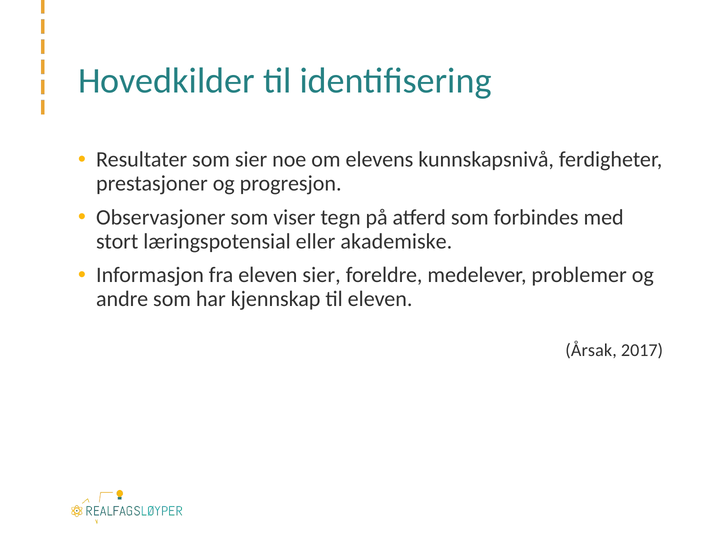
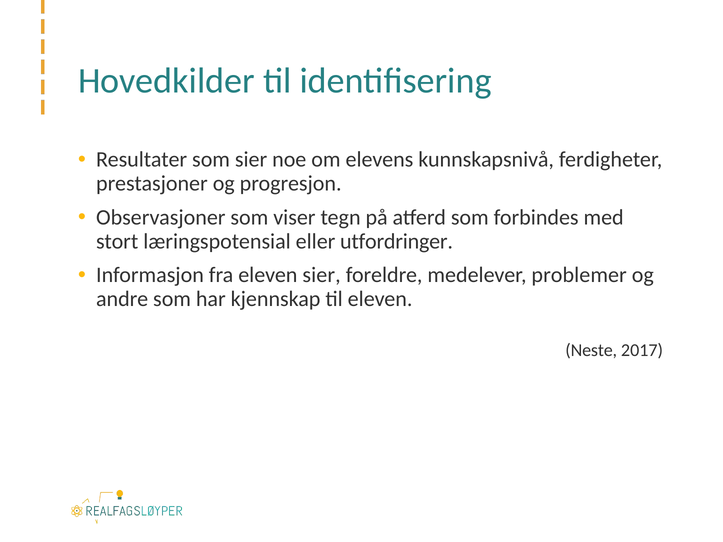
akademiske: akademiske -> utfordringer (397, 241)
Årsak: Årsak -> Neste (591, 350)
